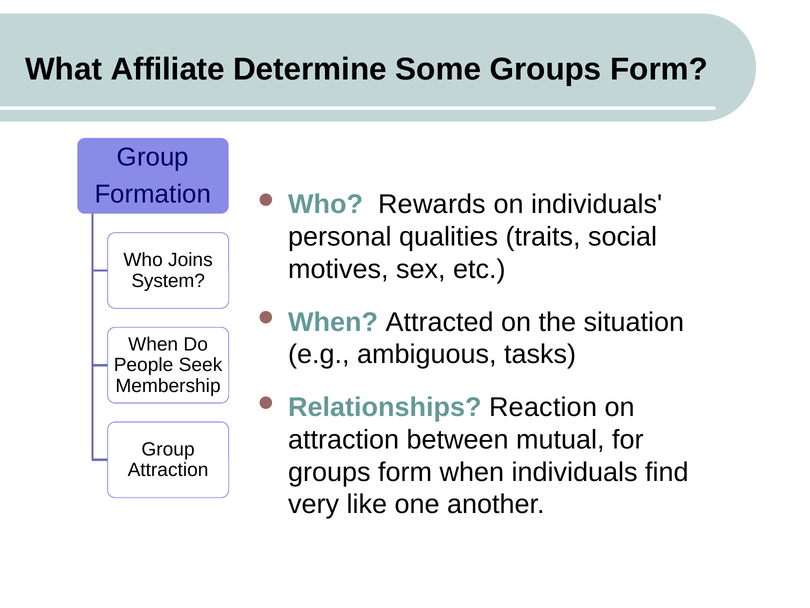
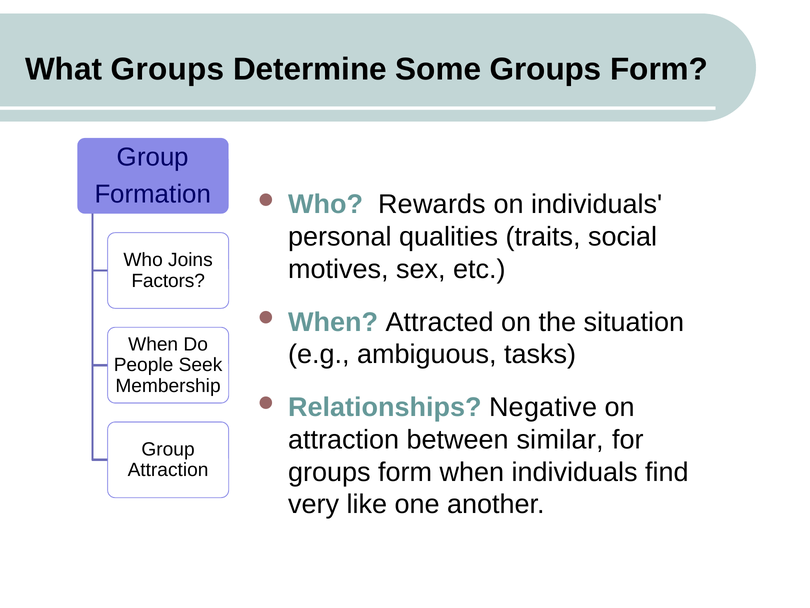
What Affiliate: Affiliate -> Groups (168, 69)
System: System -> Factors (168, 280)
Reaction: Reaction -> Negative (543, 407)
mutual: mutual -> similar (560, 439)
